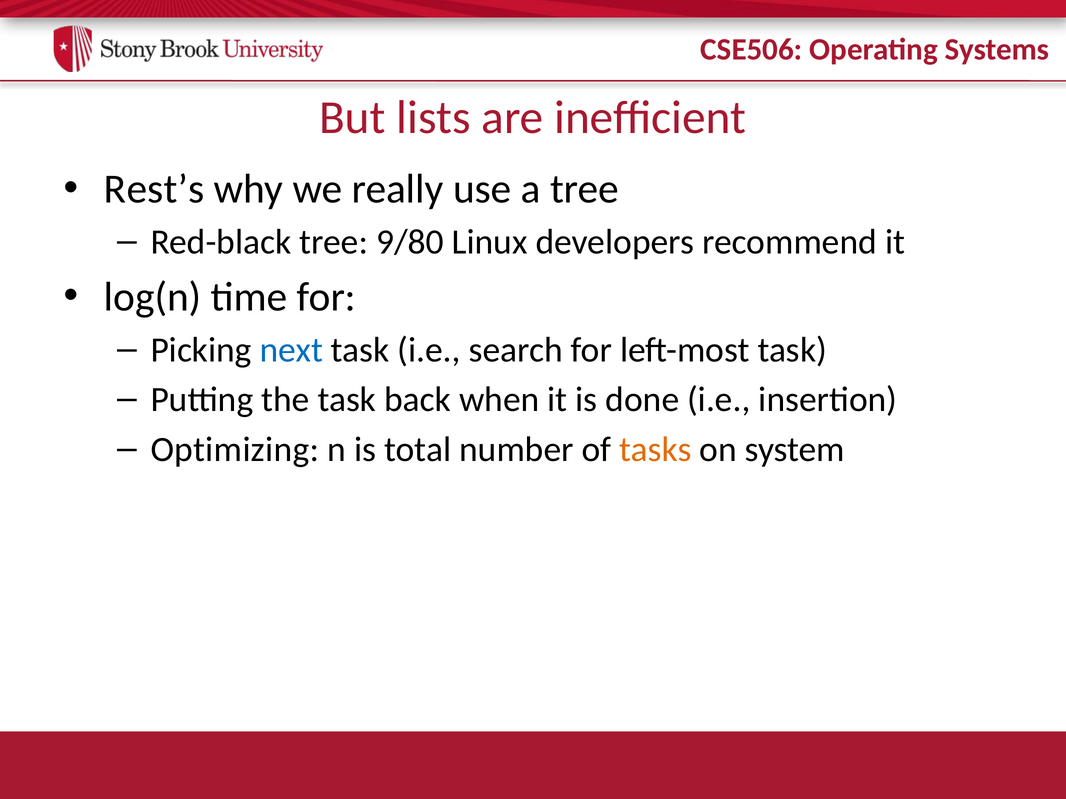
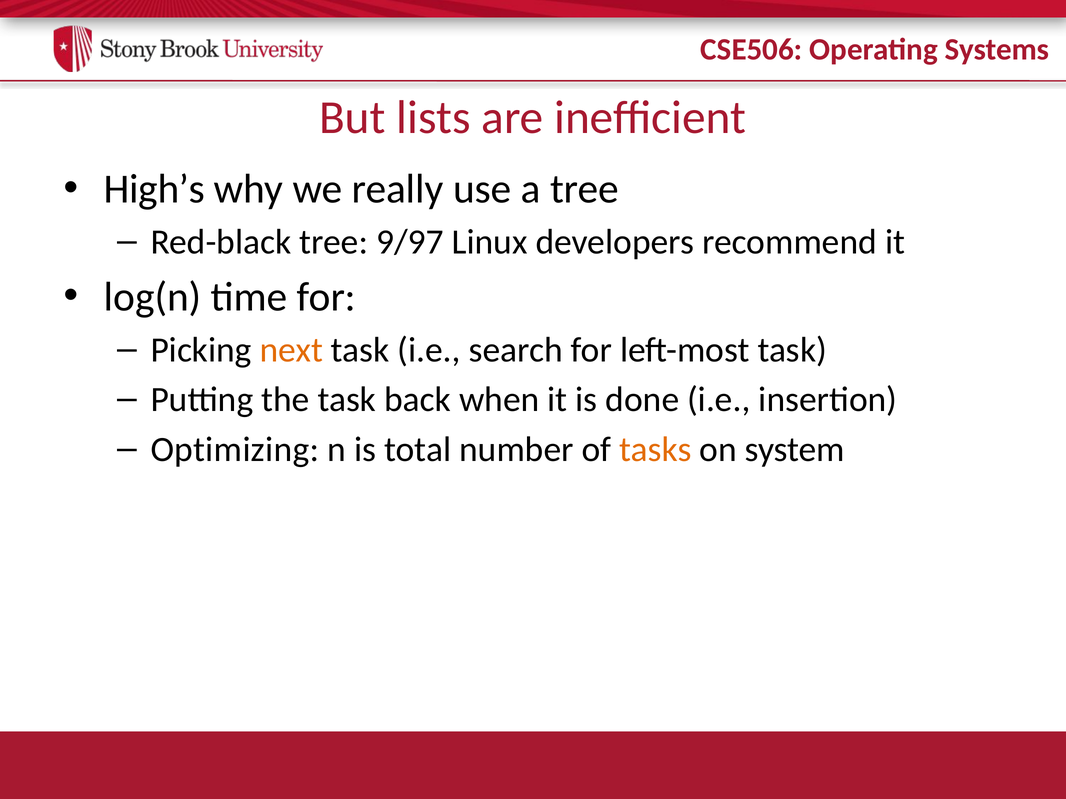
Rest’s: Rest’s -> High’s (154, 189)
9/80: 9/80 -> 9/97 (410, 242)
next colour: blue -> orange (291, 350)
